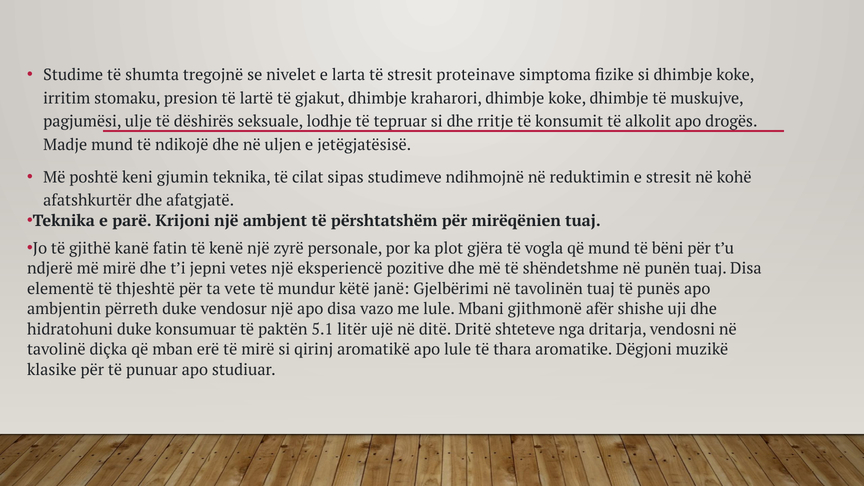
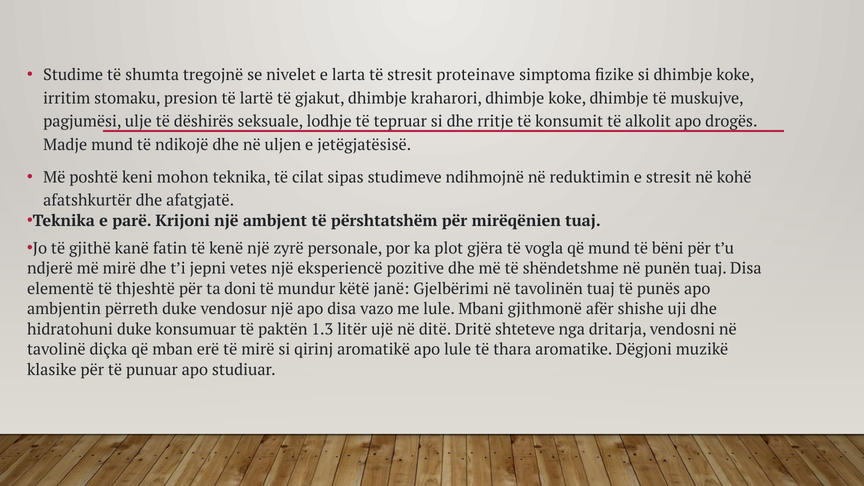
gjumin: gjumin -> mohon (183, 177)
vete: vete -> doni (240, 289)
5.1: 5.1 -> 1.3 (322, 329)
